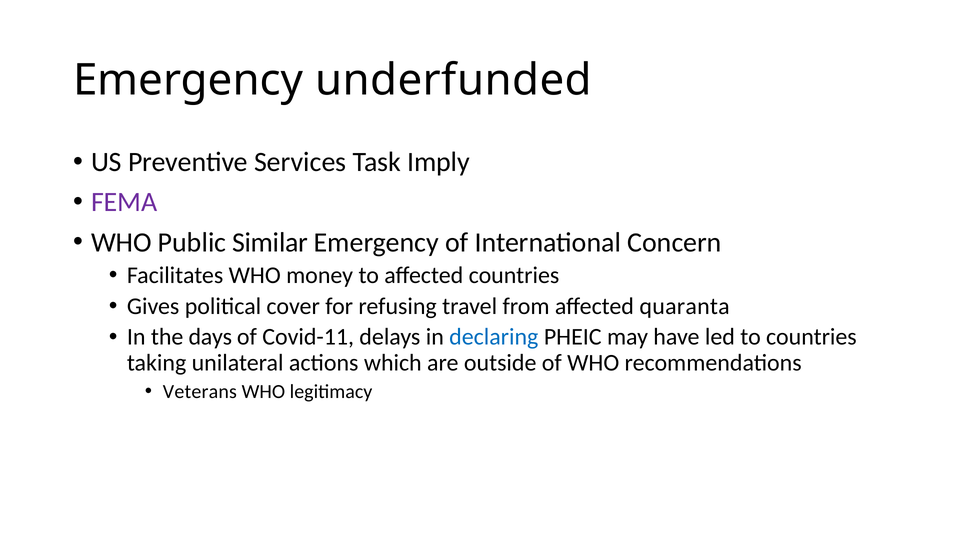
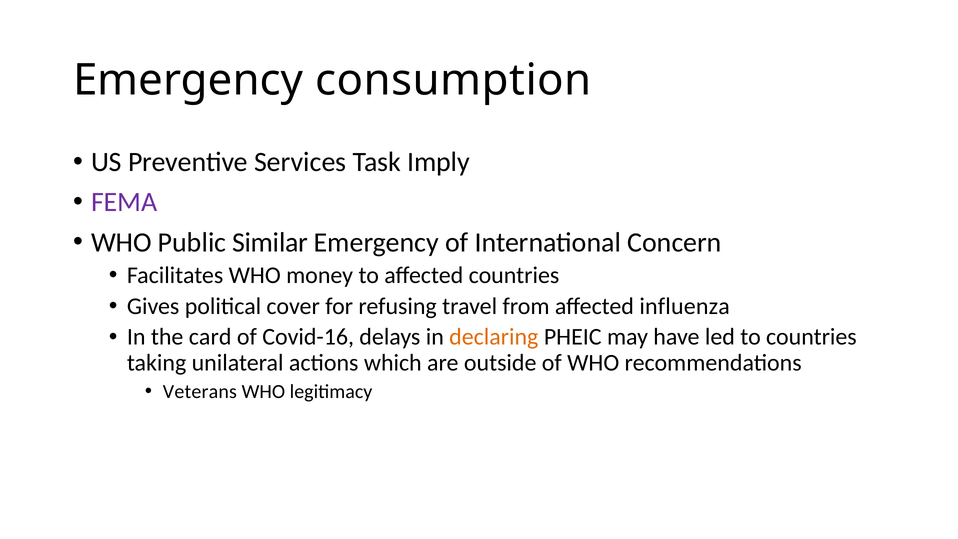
underfunded: underfunded -> consumption (453, 80)
quaranta: quaranta -> influenza (685, 306)
days: days -> card (210, 337)
Covid-11: Covid-11 -> Covid-16 (308, 337)
declaring colour: blue -> orange (494, 337)
